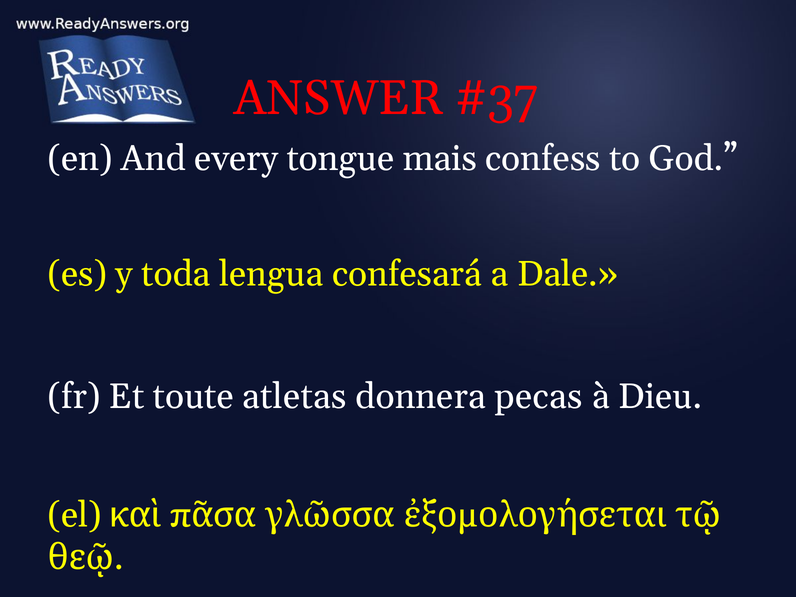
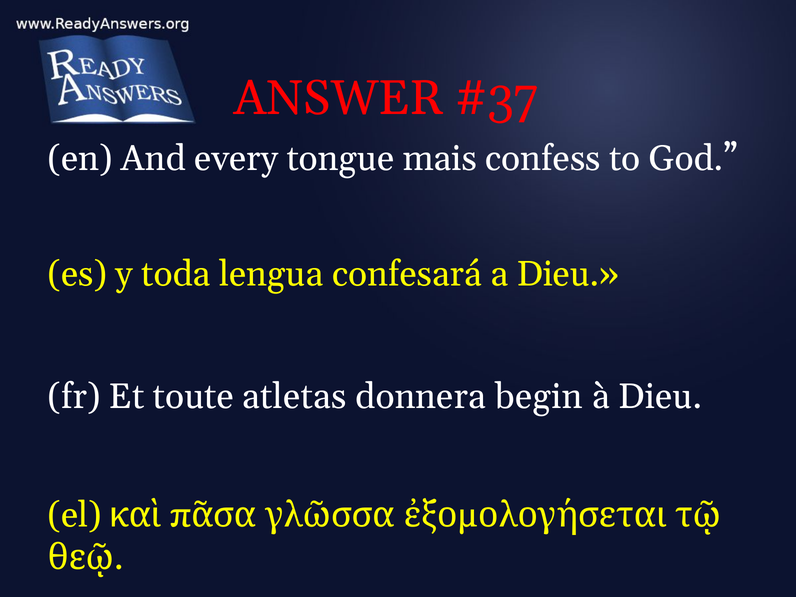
a Dale: Dale -> Dieu (568, 274)
pecas: pecas -> begin (539, 397)
